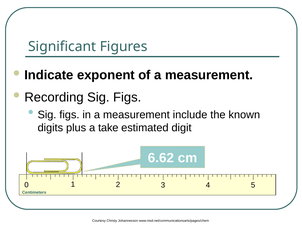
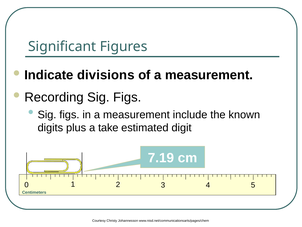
exponent: exponent -> divisions (106, 75)
6.62: 6.62 -> 7.19 (161, 158)
